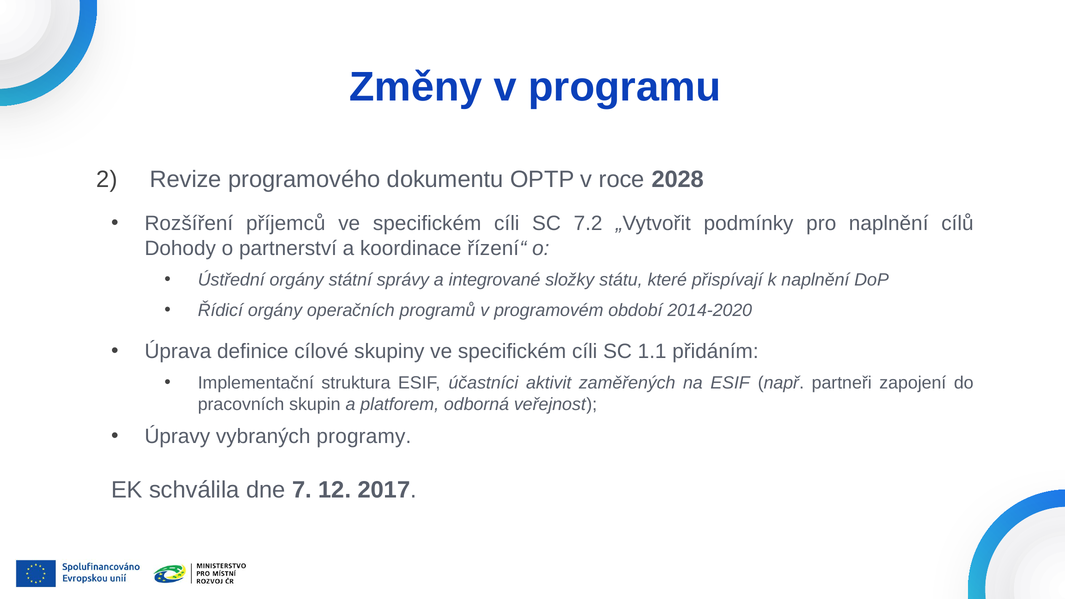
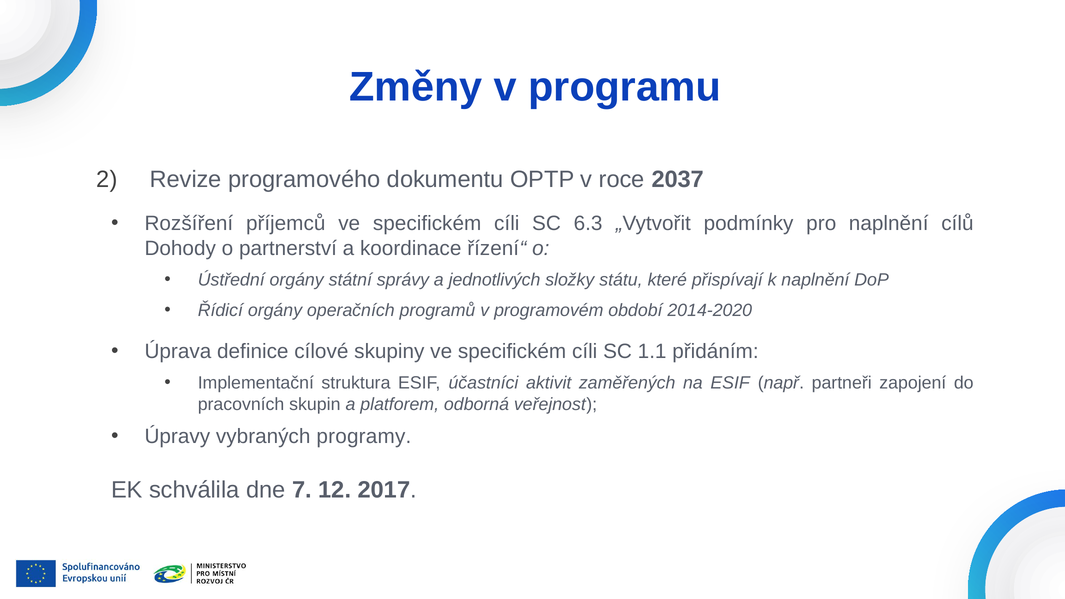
2028: 2028 -> 2037 (678, 179)
7.2: 7.2 -> 6.3 (588, 223)
integrované: integrované -> jednotlivých (495, 280)
